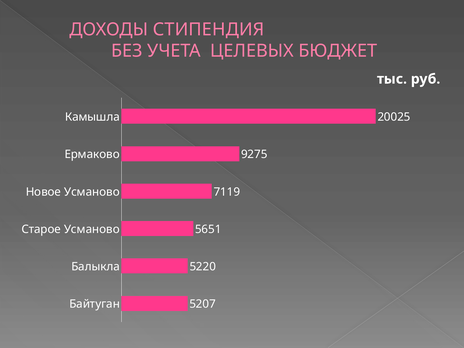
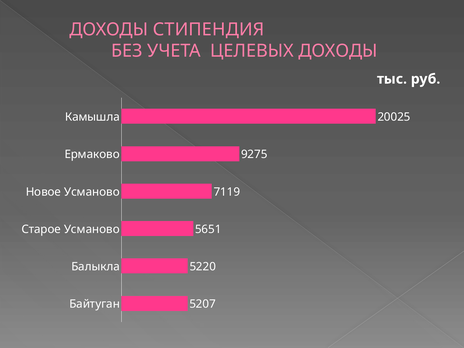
ЦЕЛЕВЫХ БЮДЖЕТ: БЮДЖЕТ -> ДОХОДЫ (338, 51)
